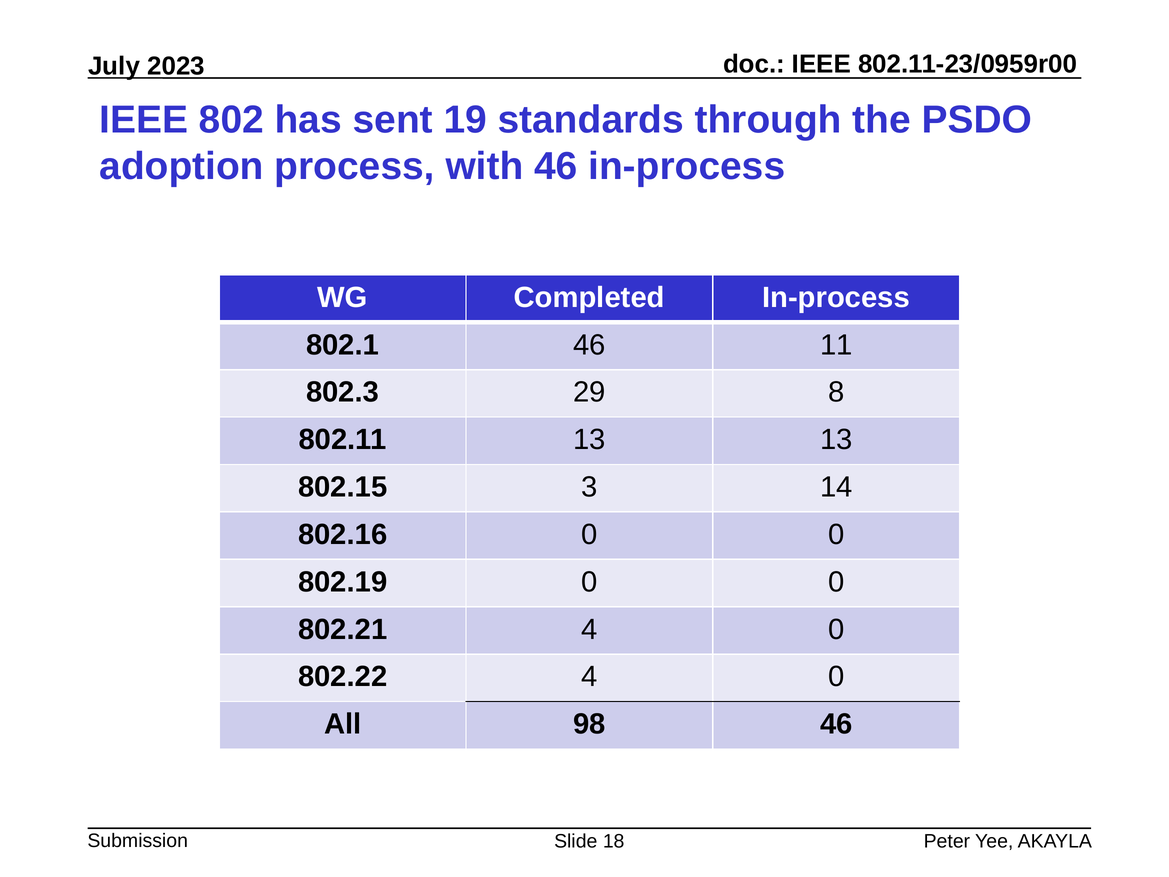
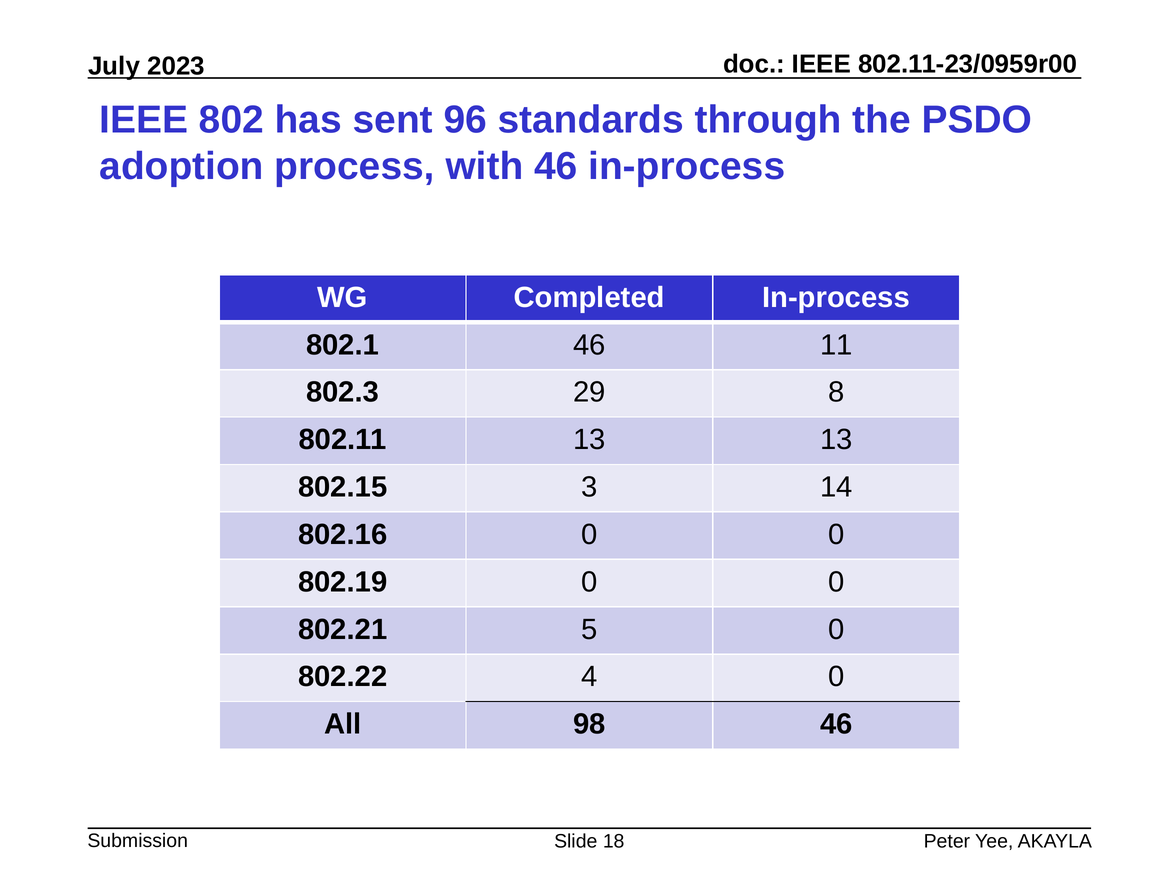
19: 19 -> 96 (465, 120)
802.21 4: 4 -> 5 (589, 629)
